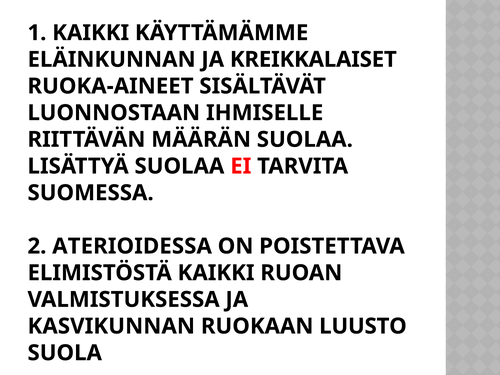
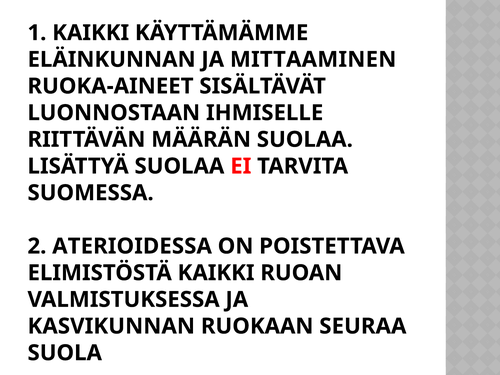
KREIKKALAISET: KREIKKALAISET -> MITTAAMINEN (313, 59)
LUUSTO: LUUSTO -> SEURAA (363, 326)
